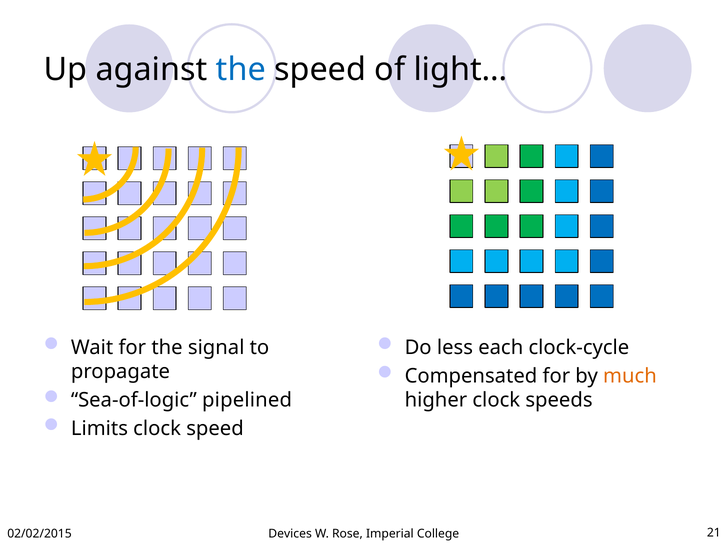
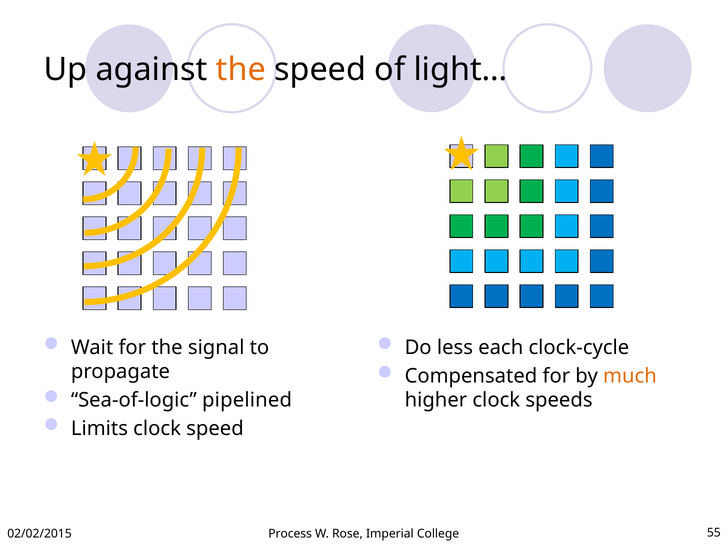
the colour: blue -> orange (241, 70)
Devices: Devices -> Process (290, 534)
21: 21 -> 55 (714, 533)
